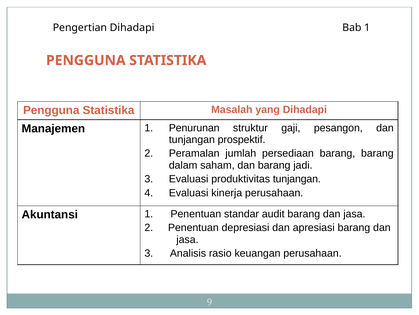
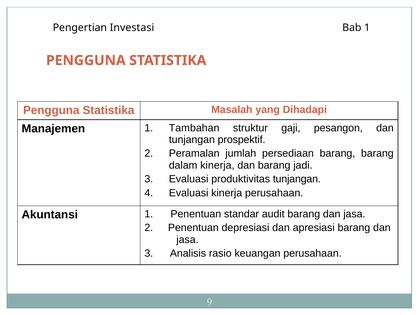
Pengertian Dihadapi: Dihadapi -> Investasi (132, 28)
Penurunan: Penurunan -> Tambahan (194, 128)
dalam saham: saham -> kinerja (217, 165)
